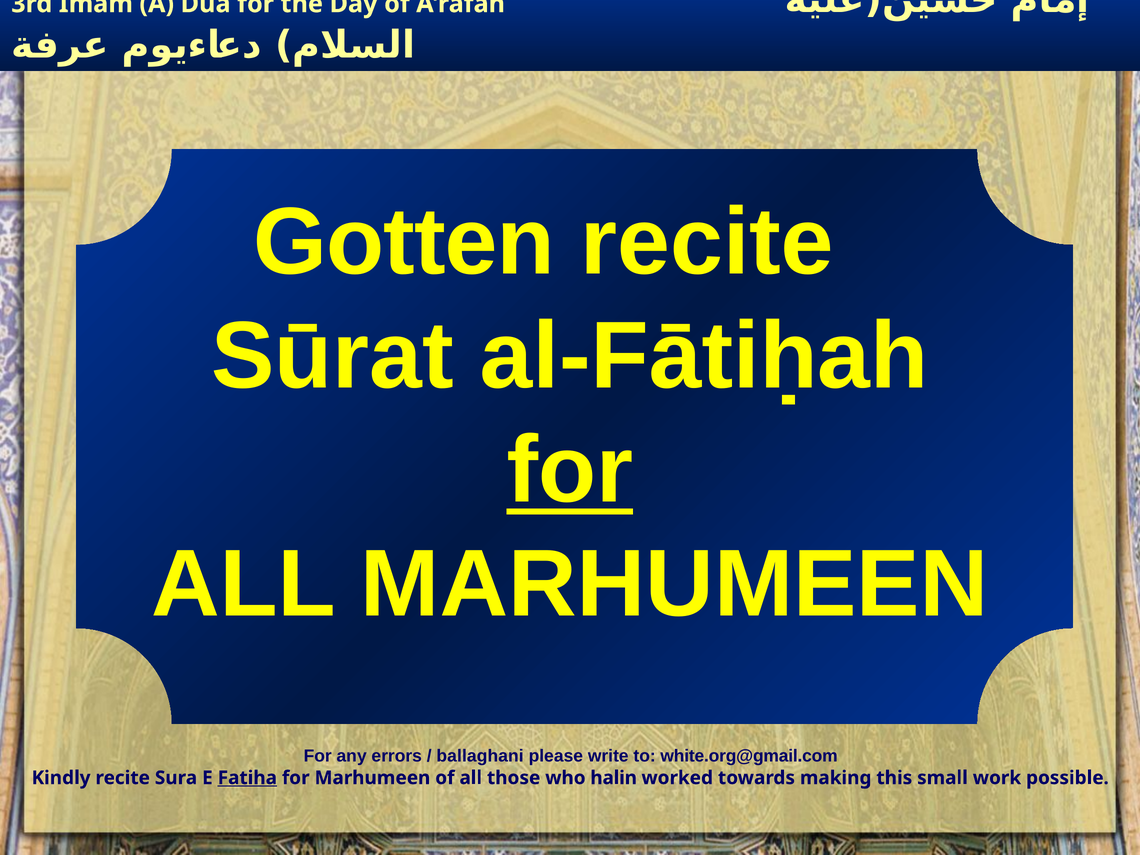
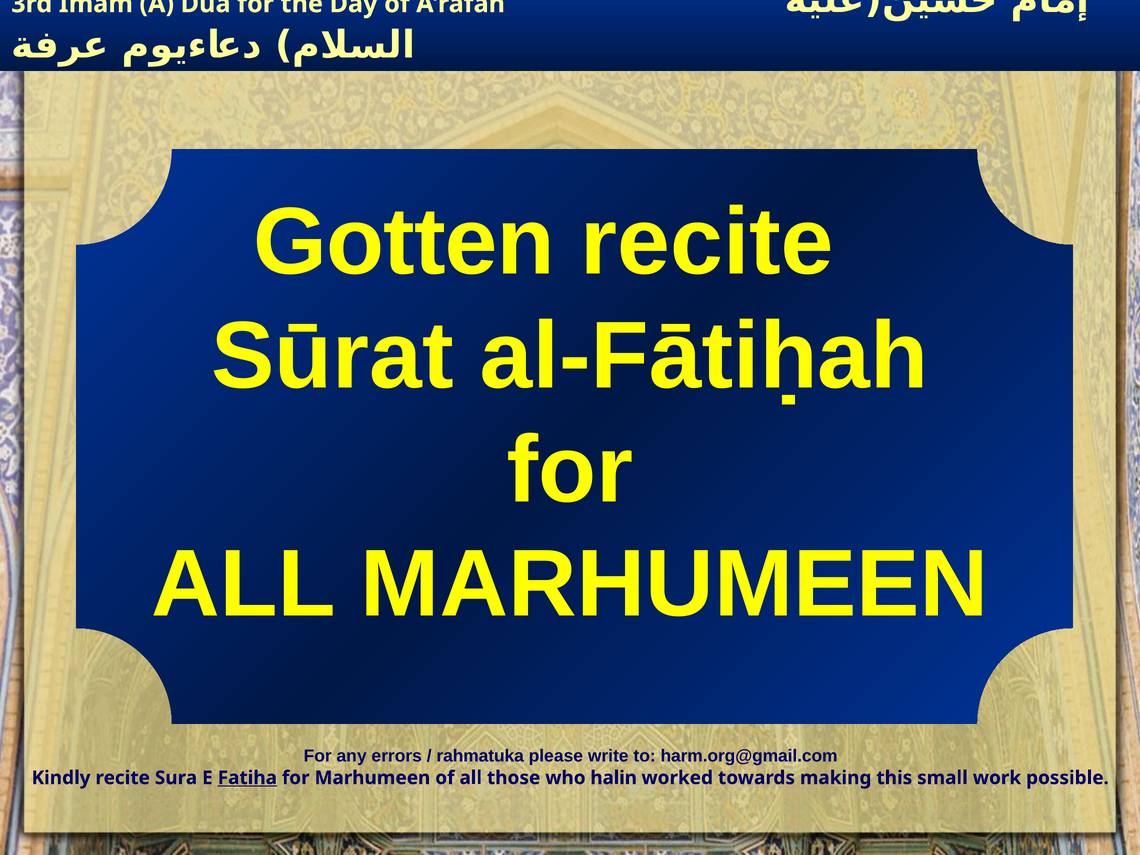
for underline: present -> none (570, 471)
ballaghani: ballaghani -> rahmatuka (480, 756)
white.org@gmail.com: white.org@gmail.com -> harm.org@gmail.com (749, 756)
